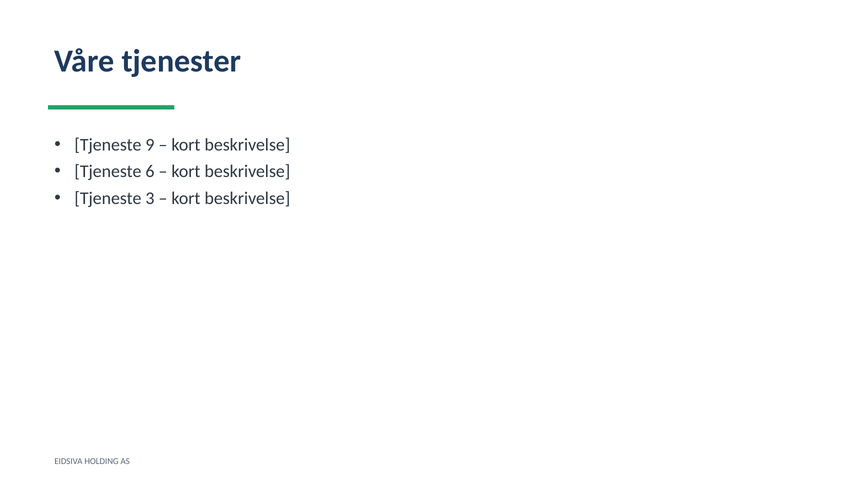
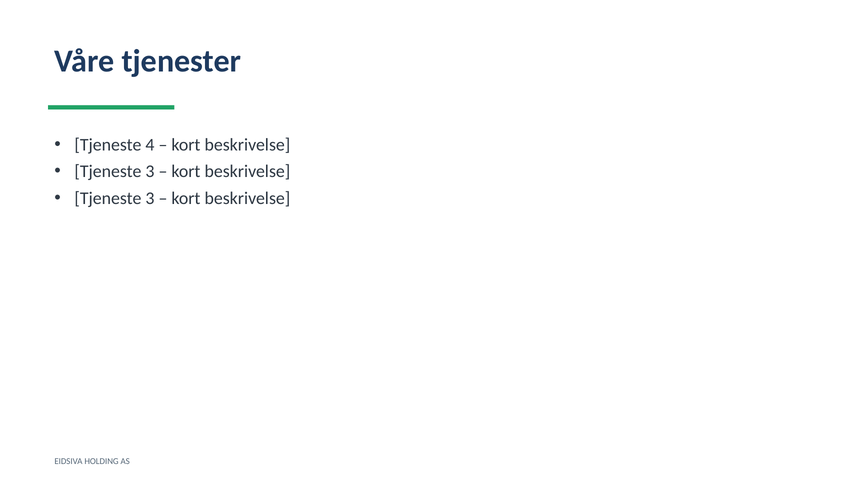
9: 9 -> 4 (150, 145)
6: 6 -> 3 (150, 172)
